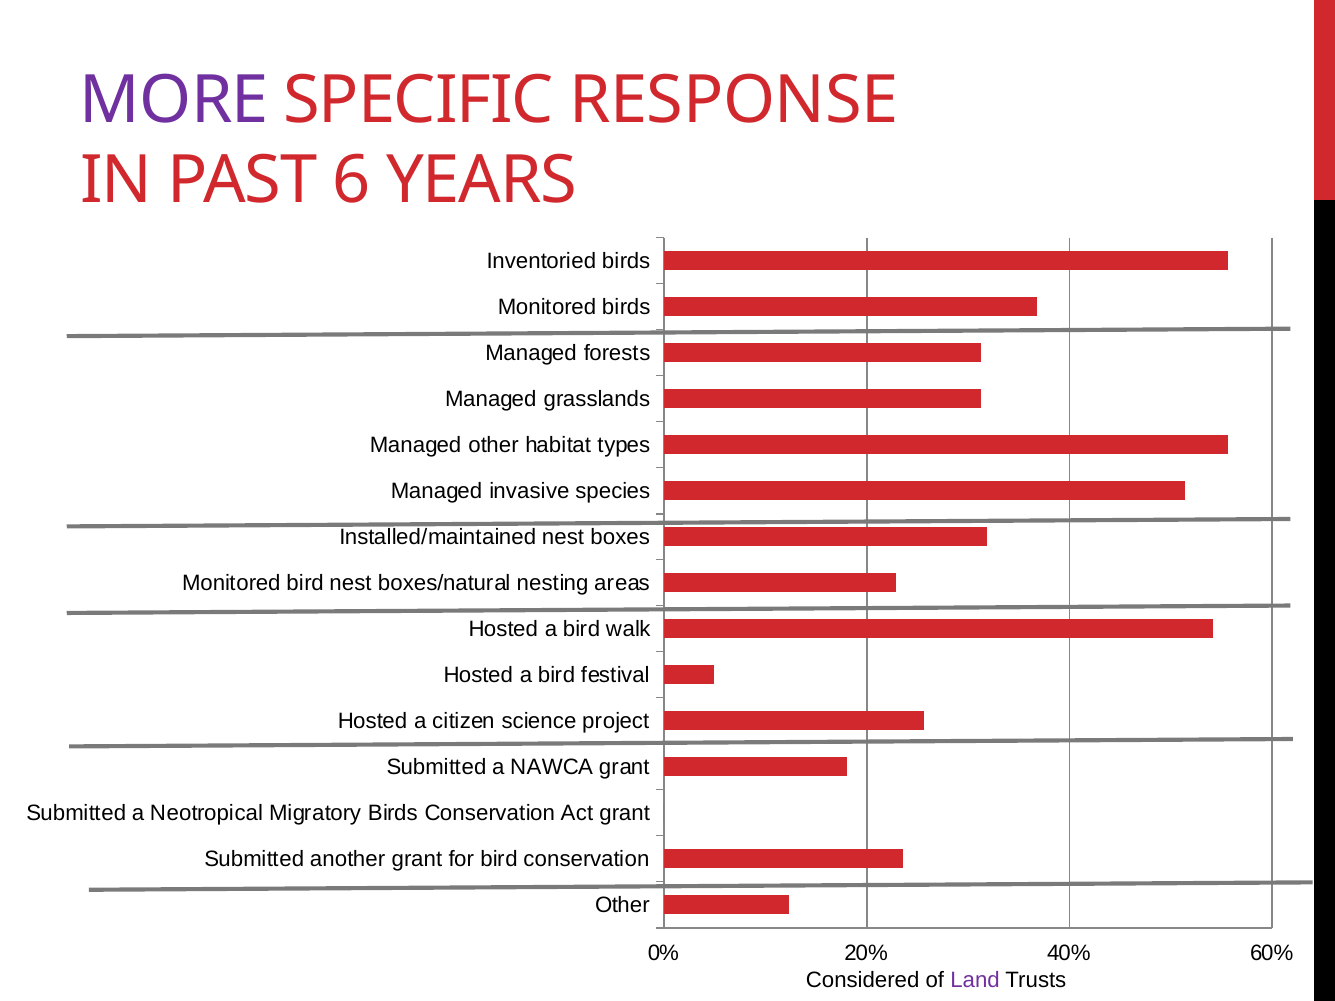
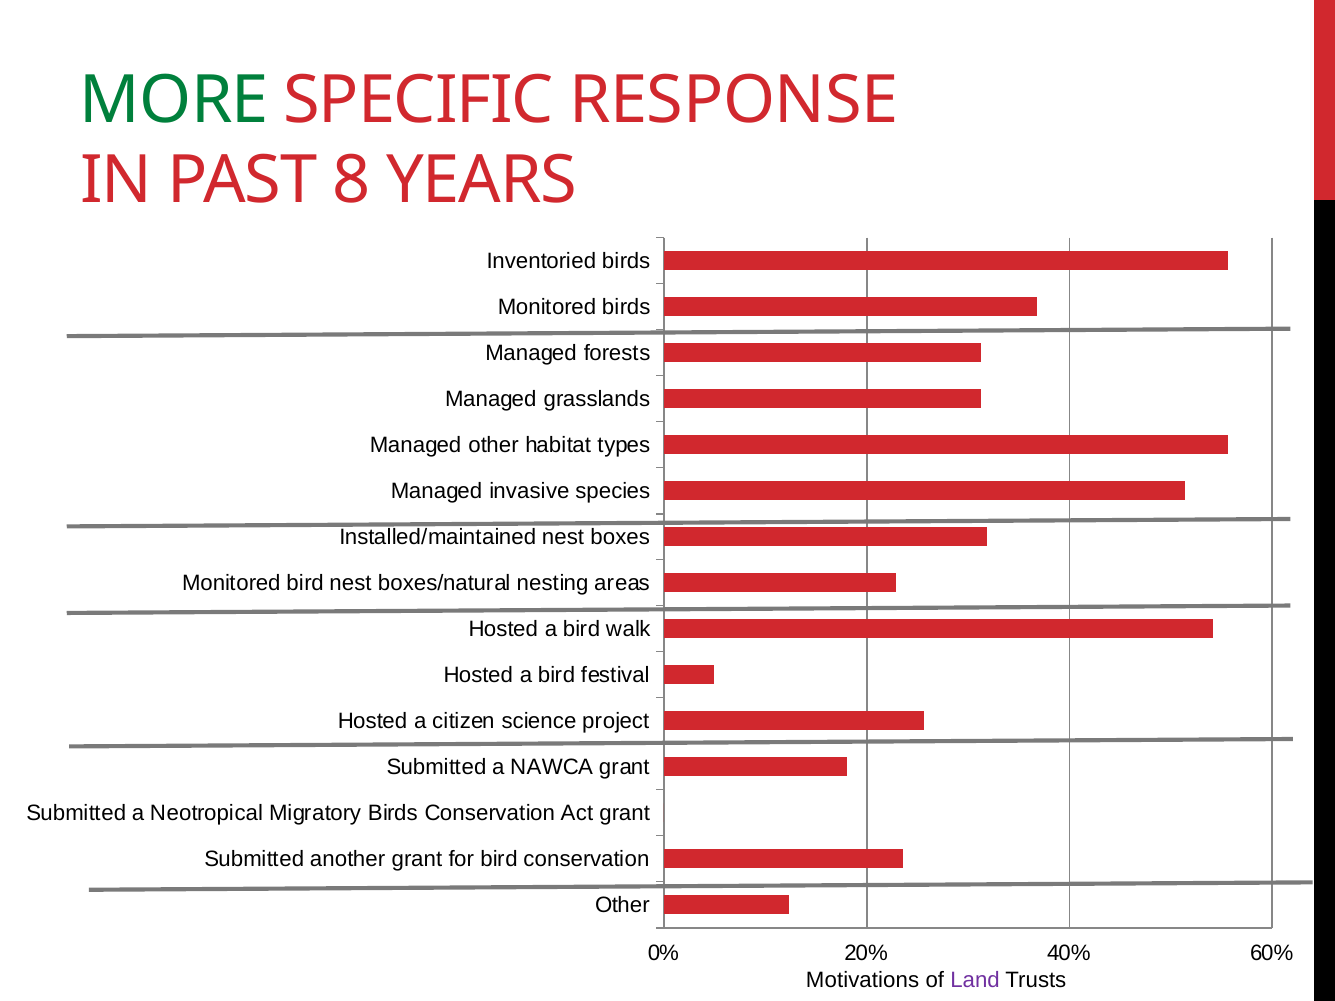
MORE colour: purple -> green (174, 100)
6: 6 -> 8 (352, 180)
Considered: Considered -> Motivations (863, 980)
